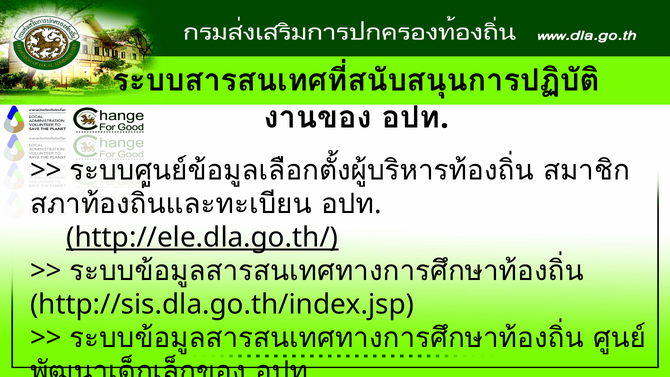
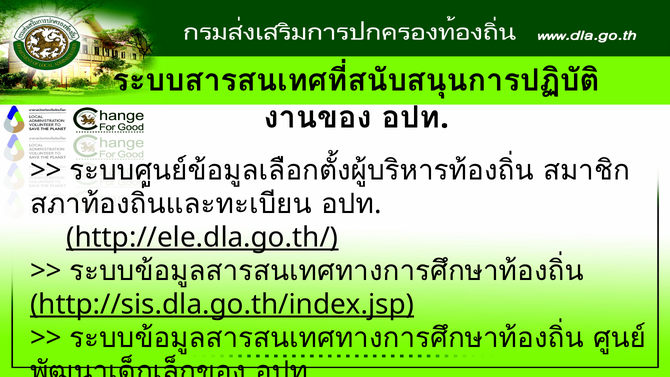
http://sis.dla.go.th/index.jsp underline: none -> present (222, 304)
